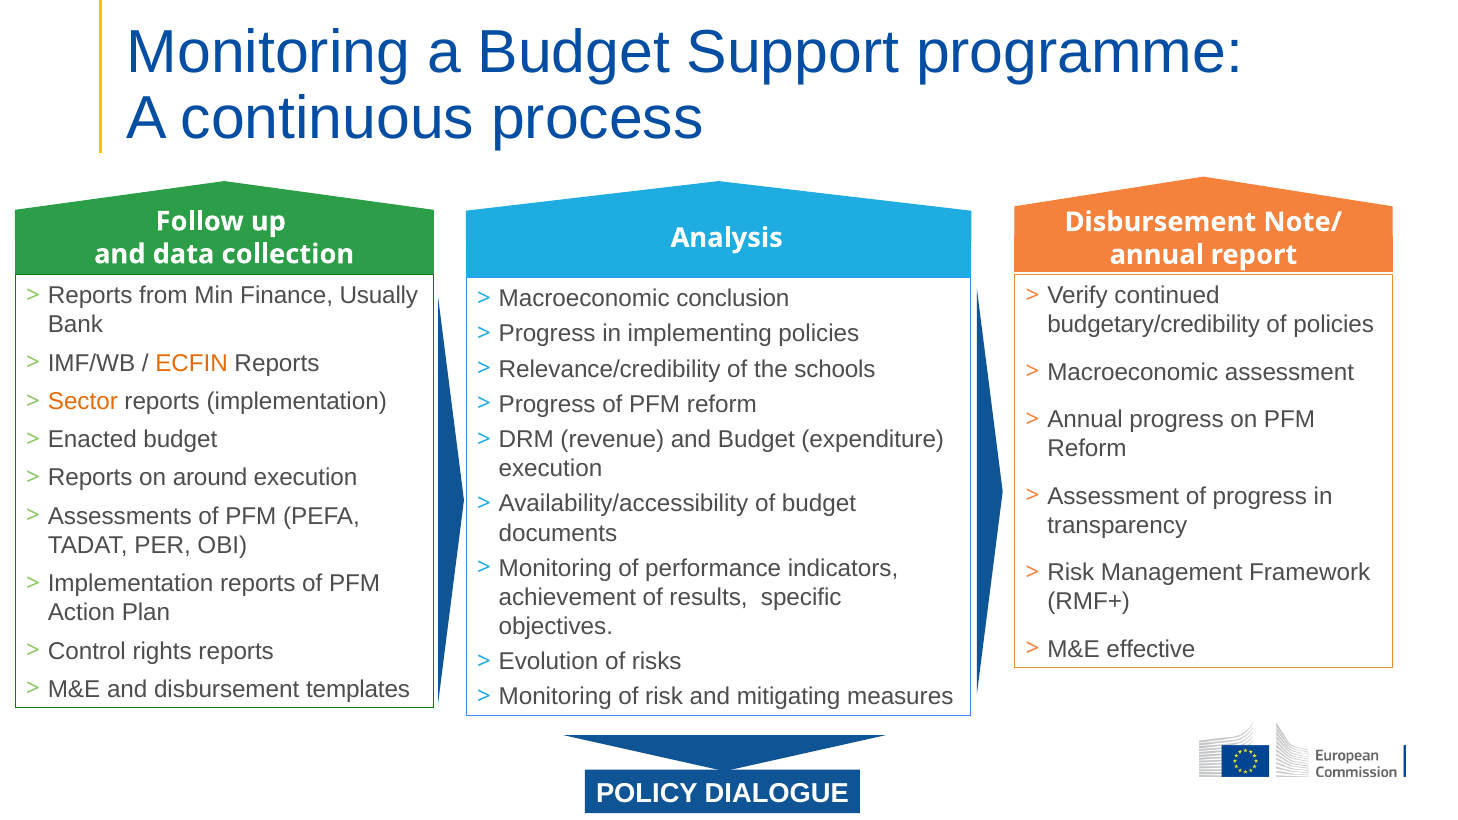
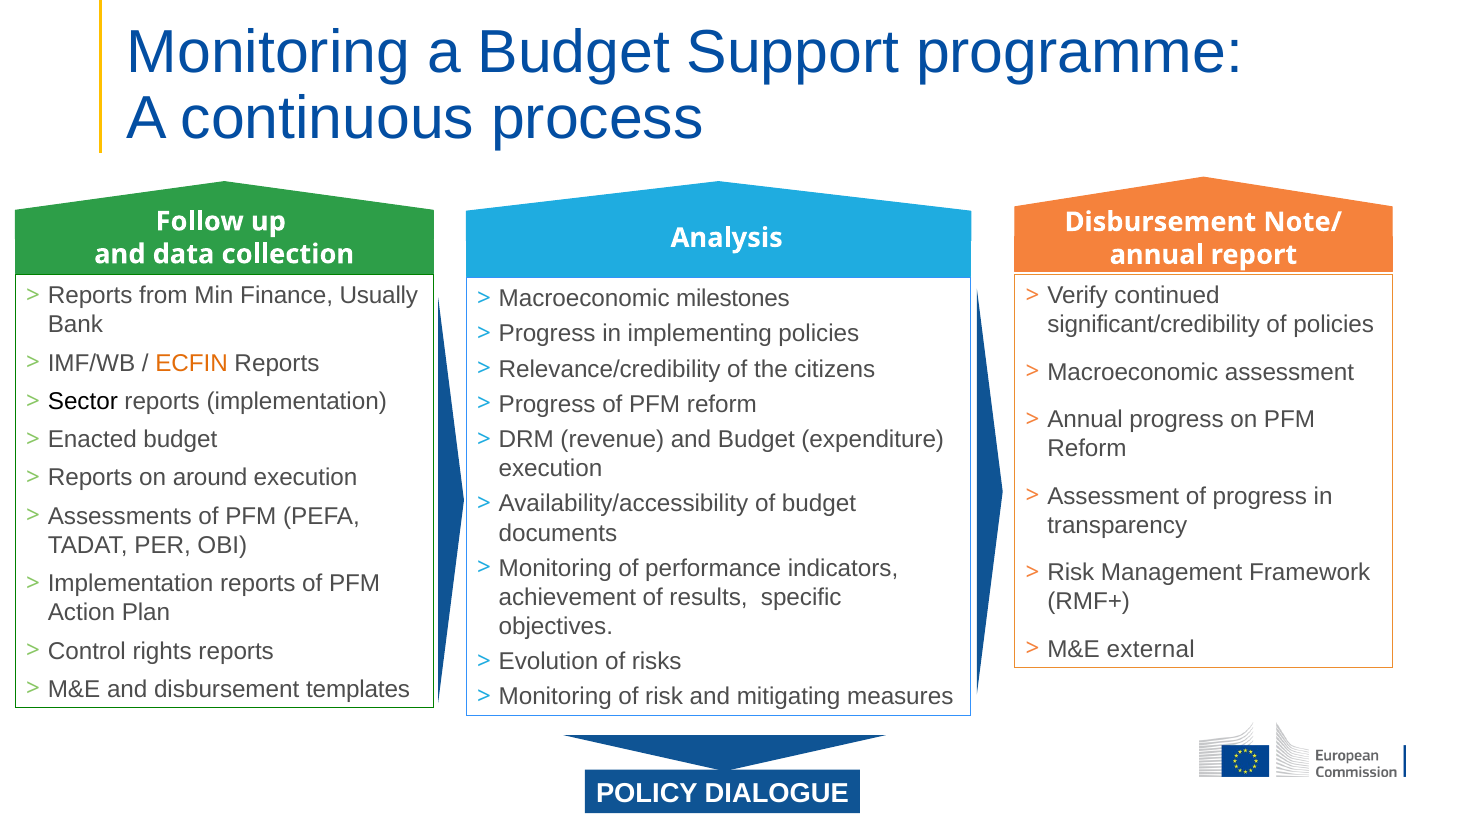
conclusion: conclusion -> milestones (733, 299)
budgetary/credibility: budgetary/credibility -> significant/credibility (1154, 325)
schools: schools -> citizens (835, 369)
Sector colour: orange -> black (83, 401)
effective: effective -> external (1151, 649)
